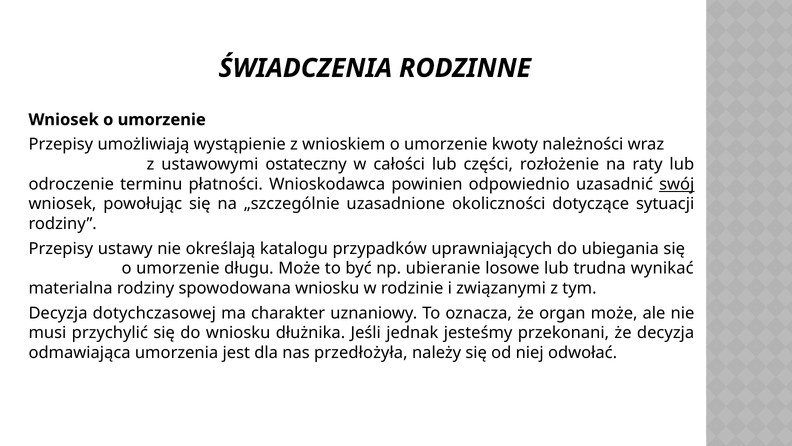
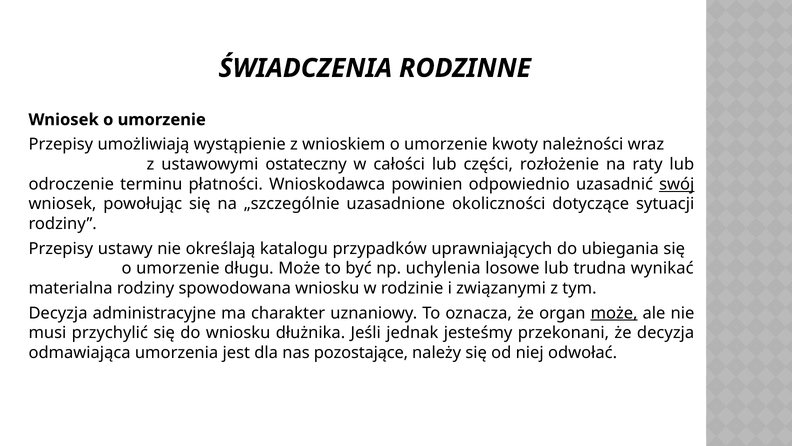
ubieranie: ubieranie -> uchylenia (443, 268)
dotychczasowej: dotychczasowej -> administracyjne (154, 313)
może underline: none -> present (614, 313)
przedłożyła: przedłożyła -> pozostające (361, 352)
